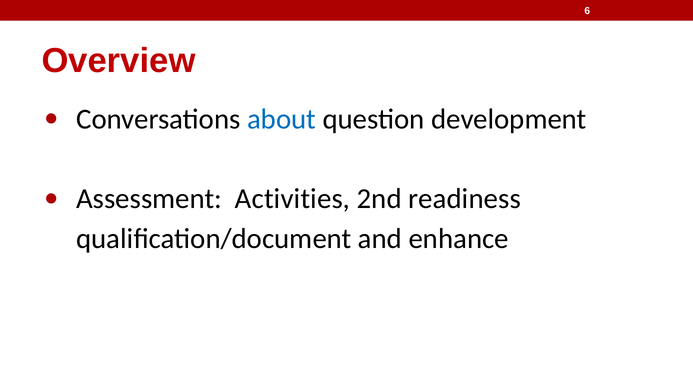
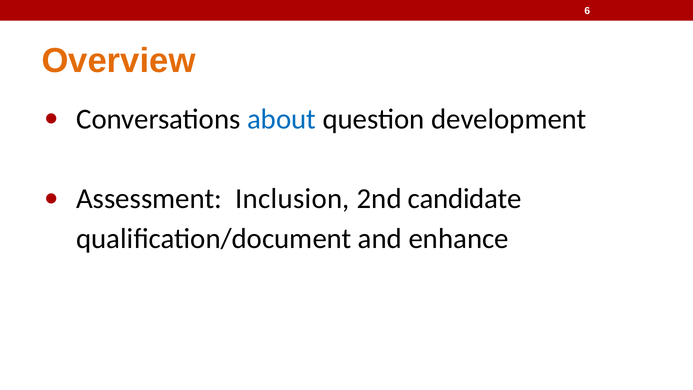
Overview colour: red -> orange (119, 61)
Activities: Activities -> Inclusion (292, 199)
readiness: readiness -> candidate (465, 199)
